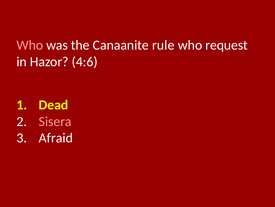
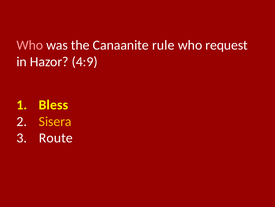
4:6: 4:6 -> 4:9 (85, 61)
Dead: Dead -> Bless (53, 105)
Sisera colour: pink -> yellow (55, 121)
Afraid: Afraid -> Route (56, 138)
